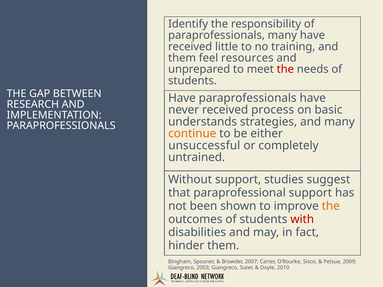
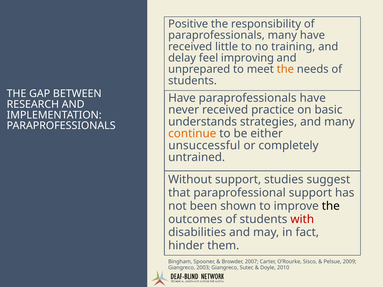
Identify: Identify -> Positive (188, 24)
them: them -> delay (182, 58)
resources: resources -> improving (247, 58)
the colour: red -> orange (285, 69)
process: process -> practice (273, 110)
the colour: orange -> black (331, 206)
